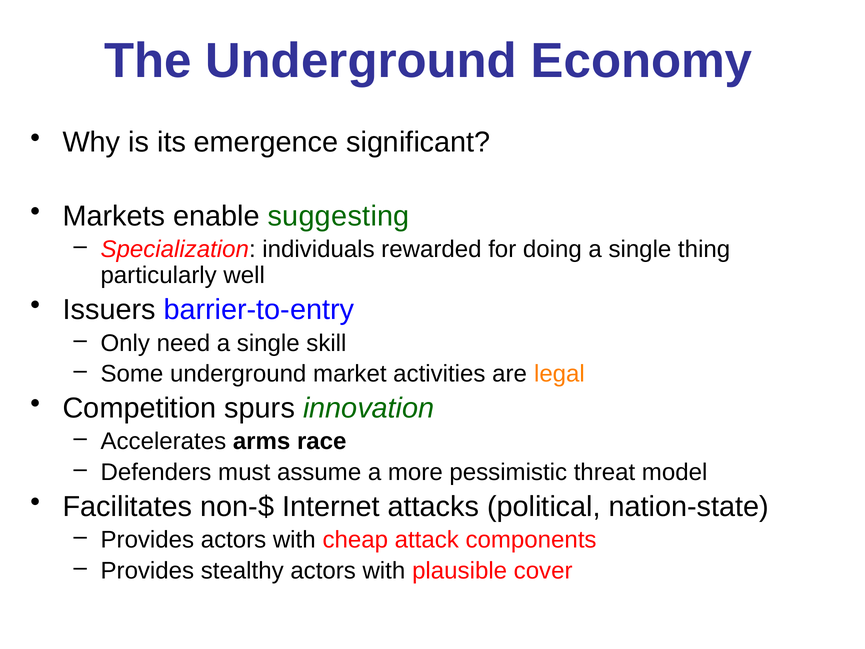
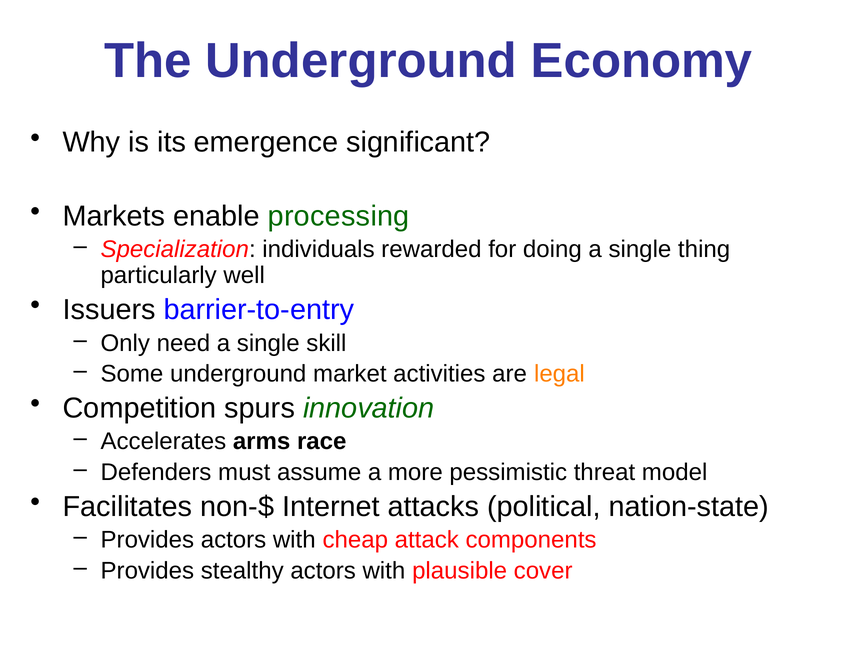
suggesting: suggesting -> processing (339, 216)
